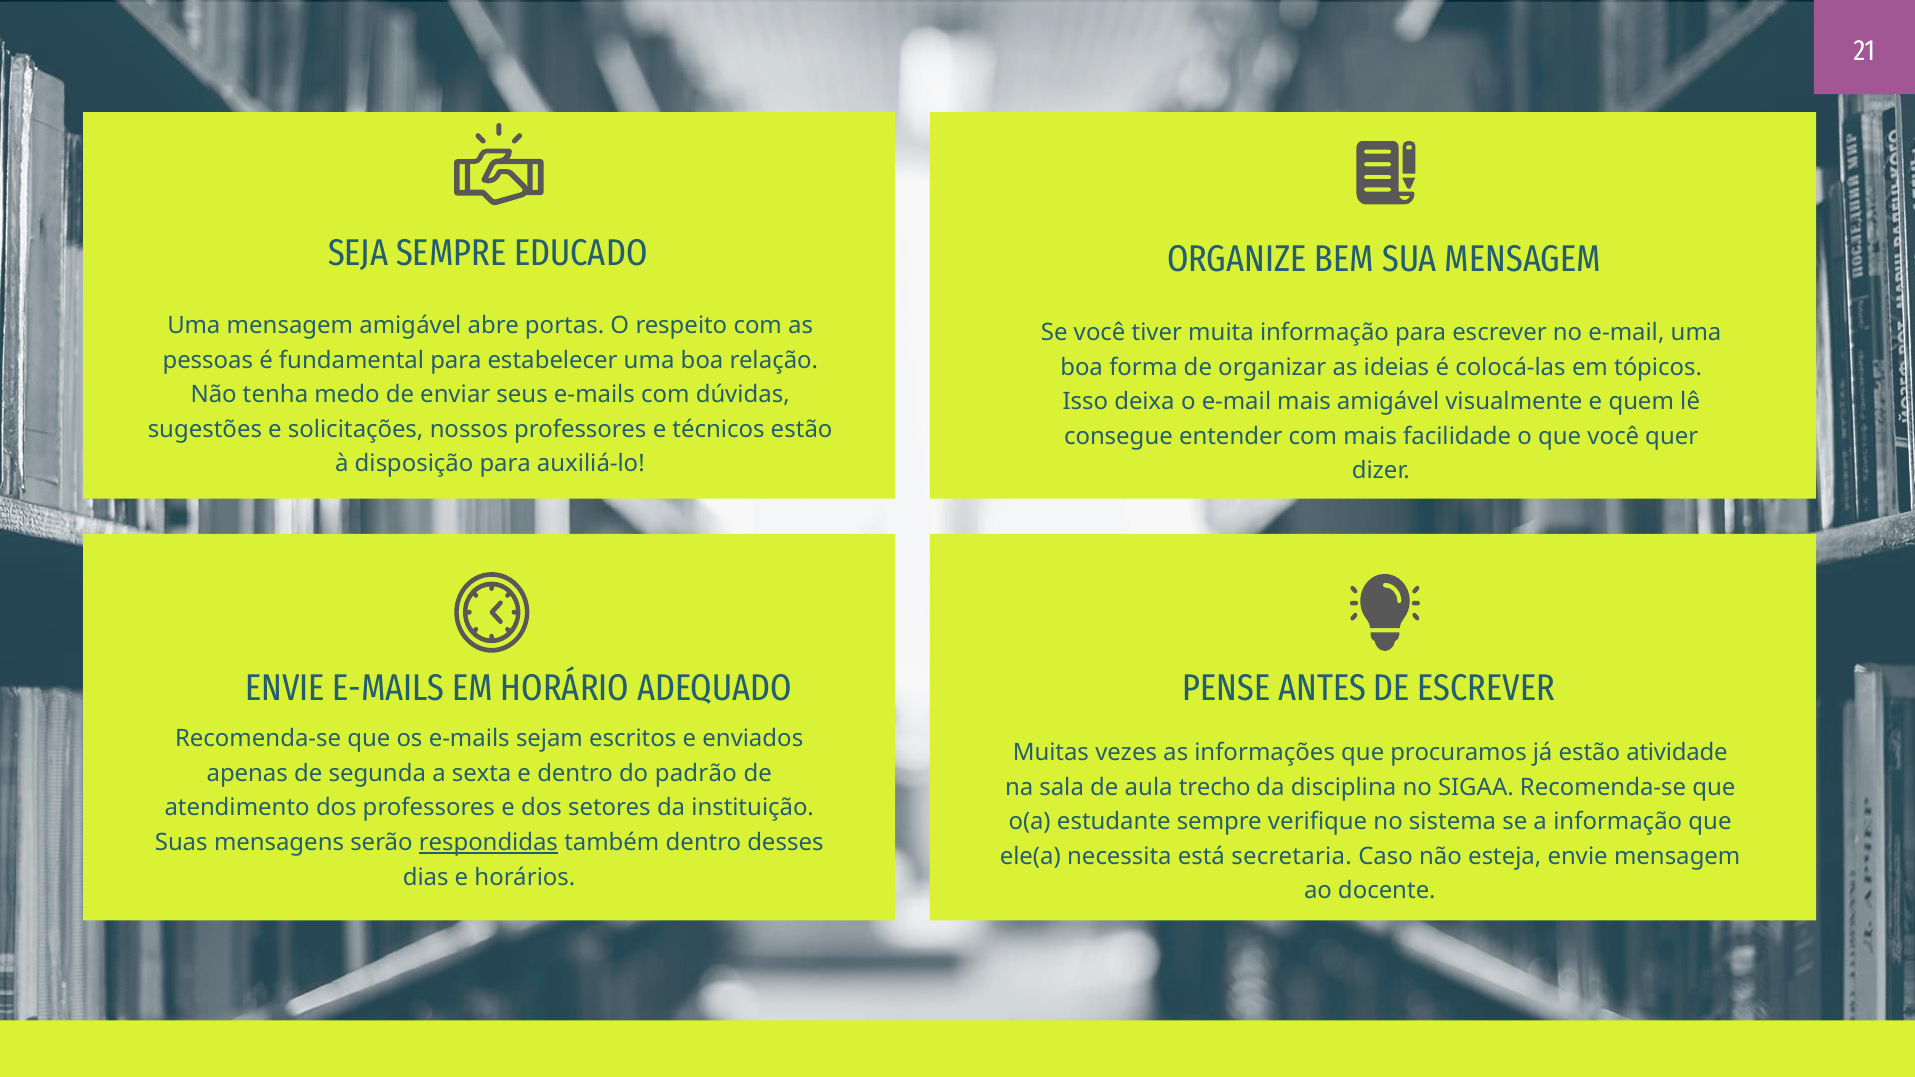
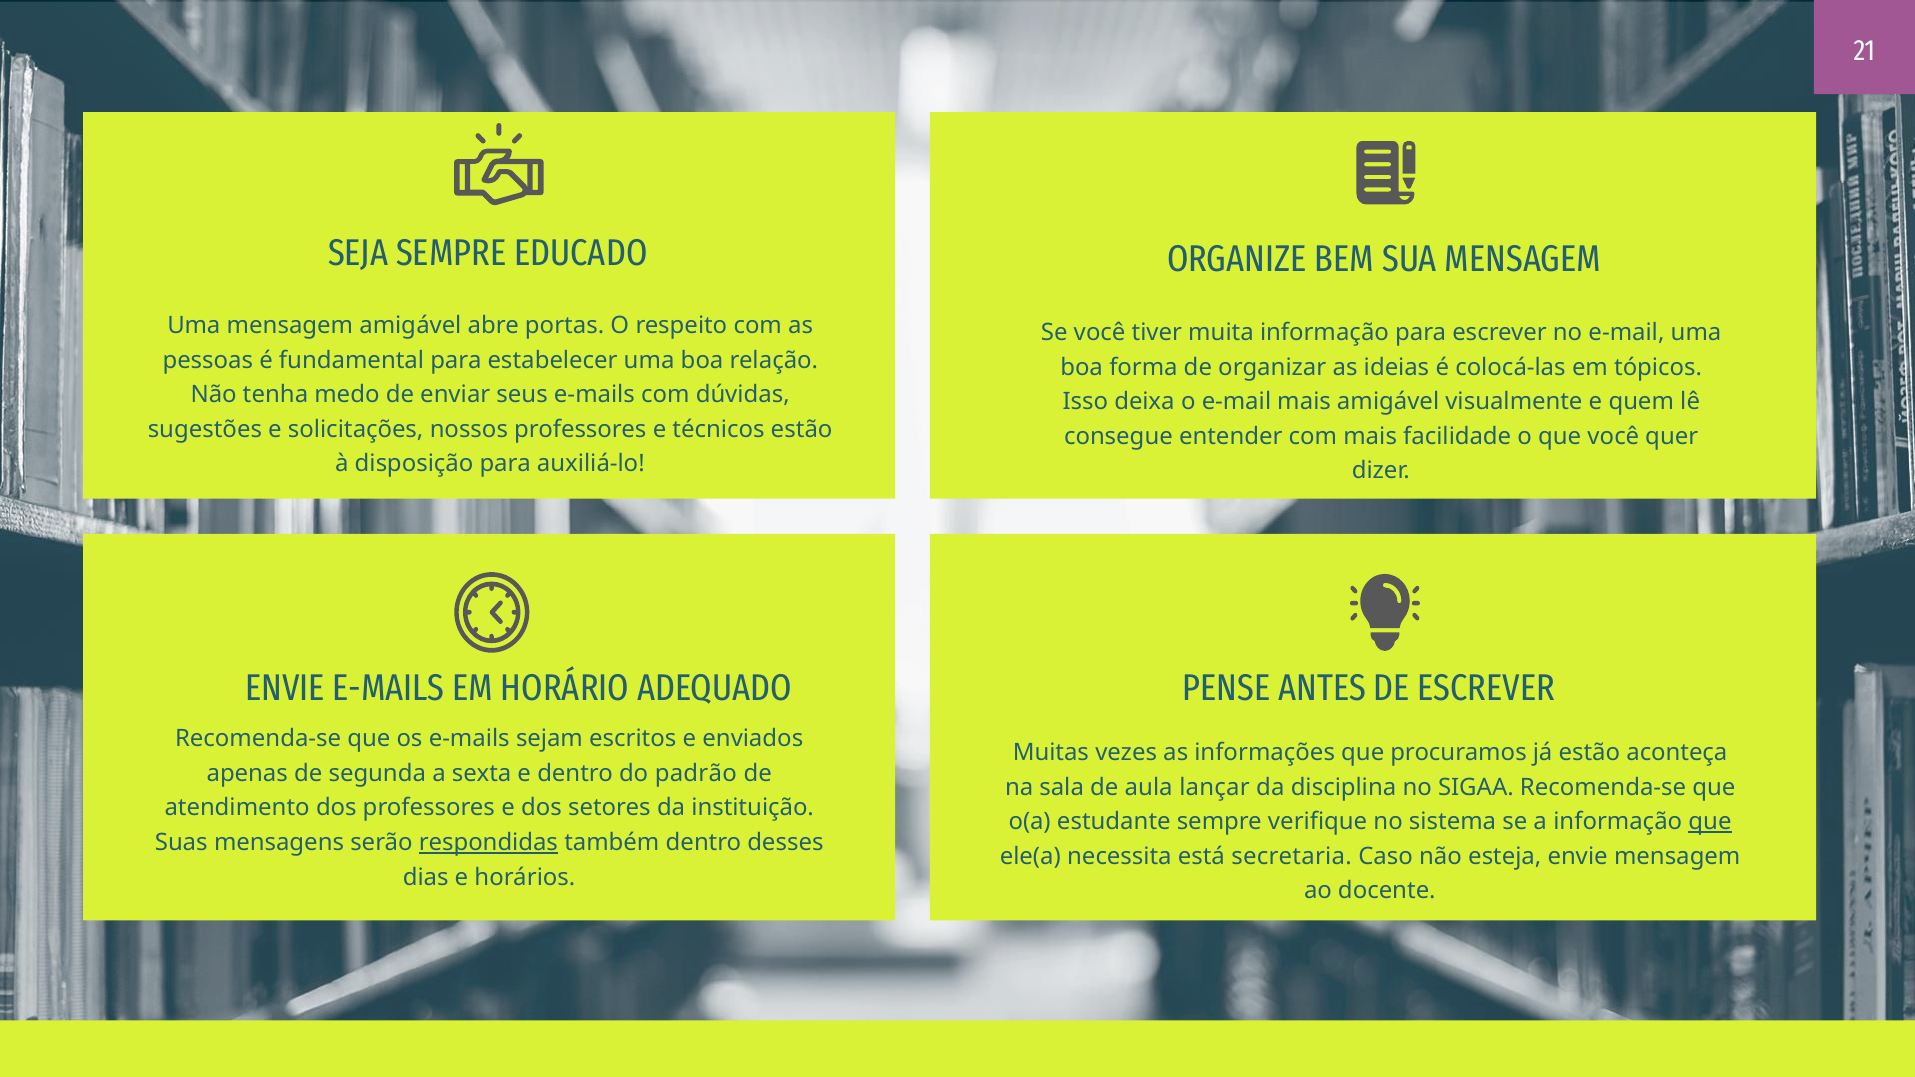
atividade: atividade -> aconteça (1677, 753)
trecho: trecho -> lançar (1215, 787)
que underline: none -> present (1710, 822)
